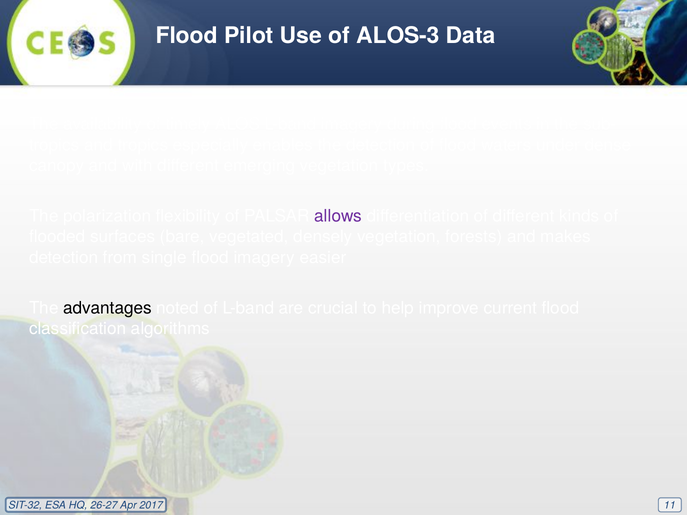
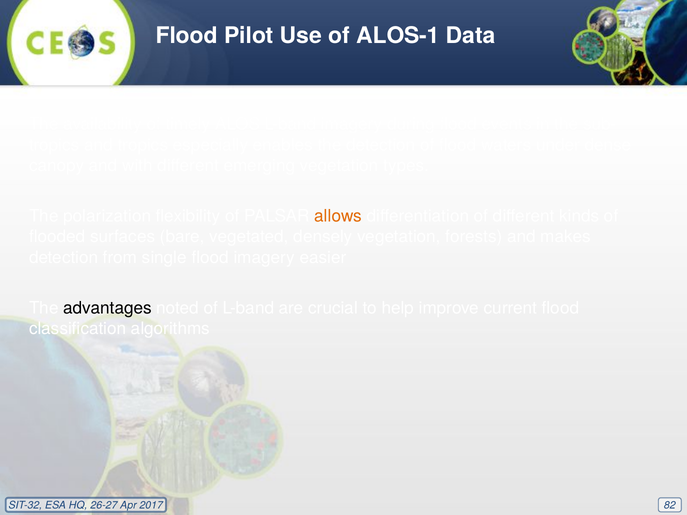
ALOS-3: ALOS-3 -> ALOS-1 (398, 36)
allows colour: purple -> orange (338, 216)
11: 11 -> 82 (670, 506)
